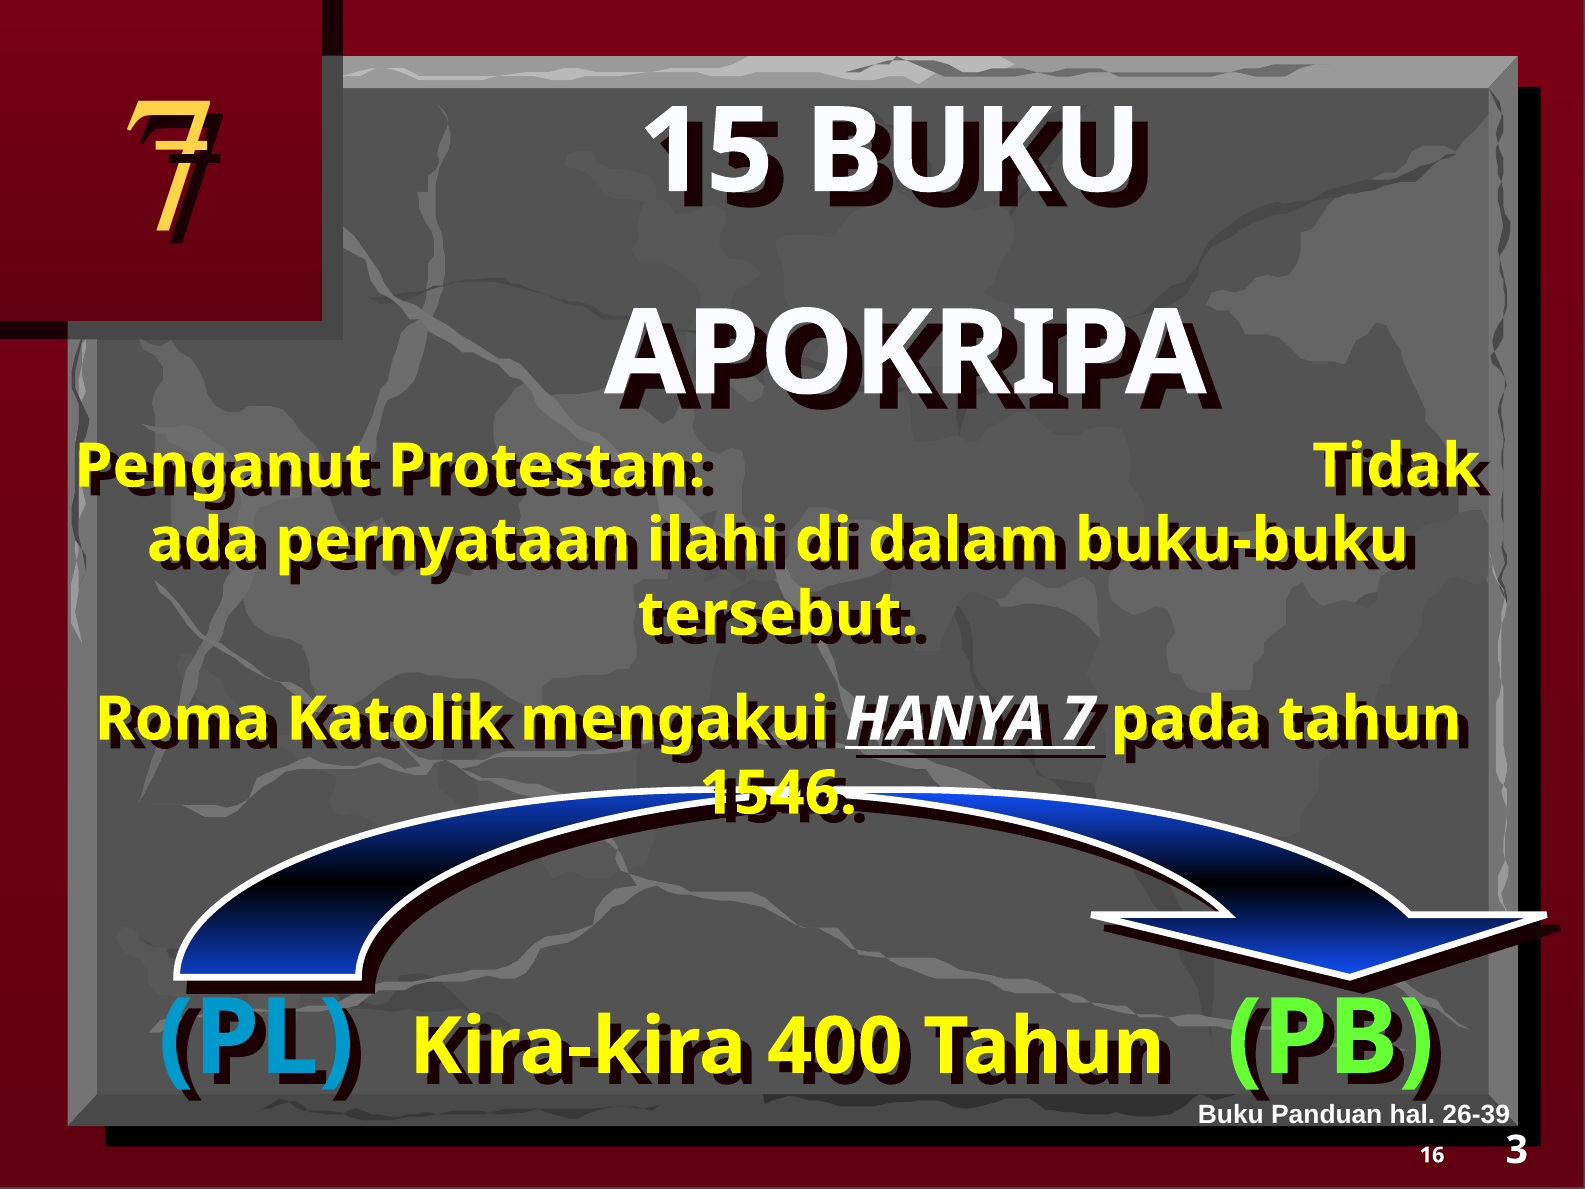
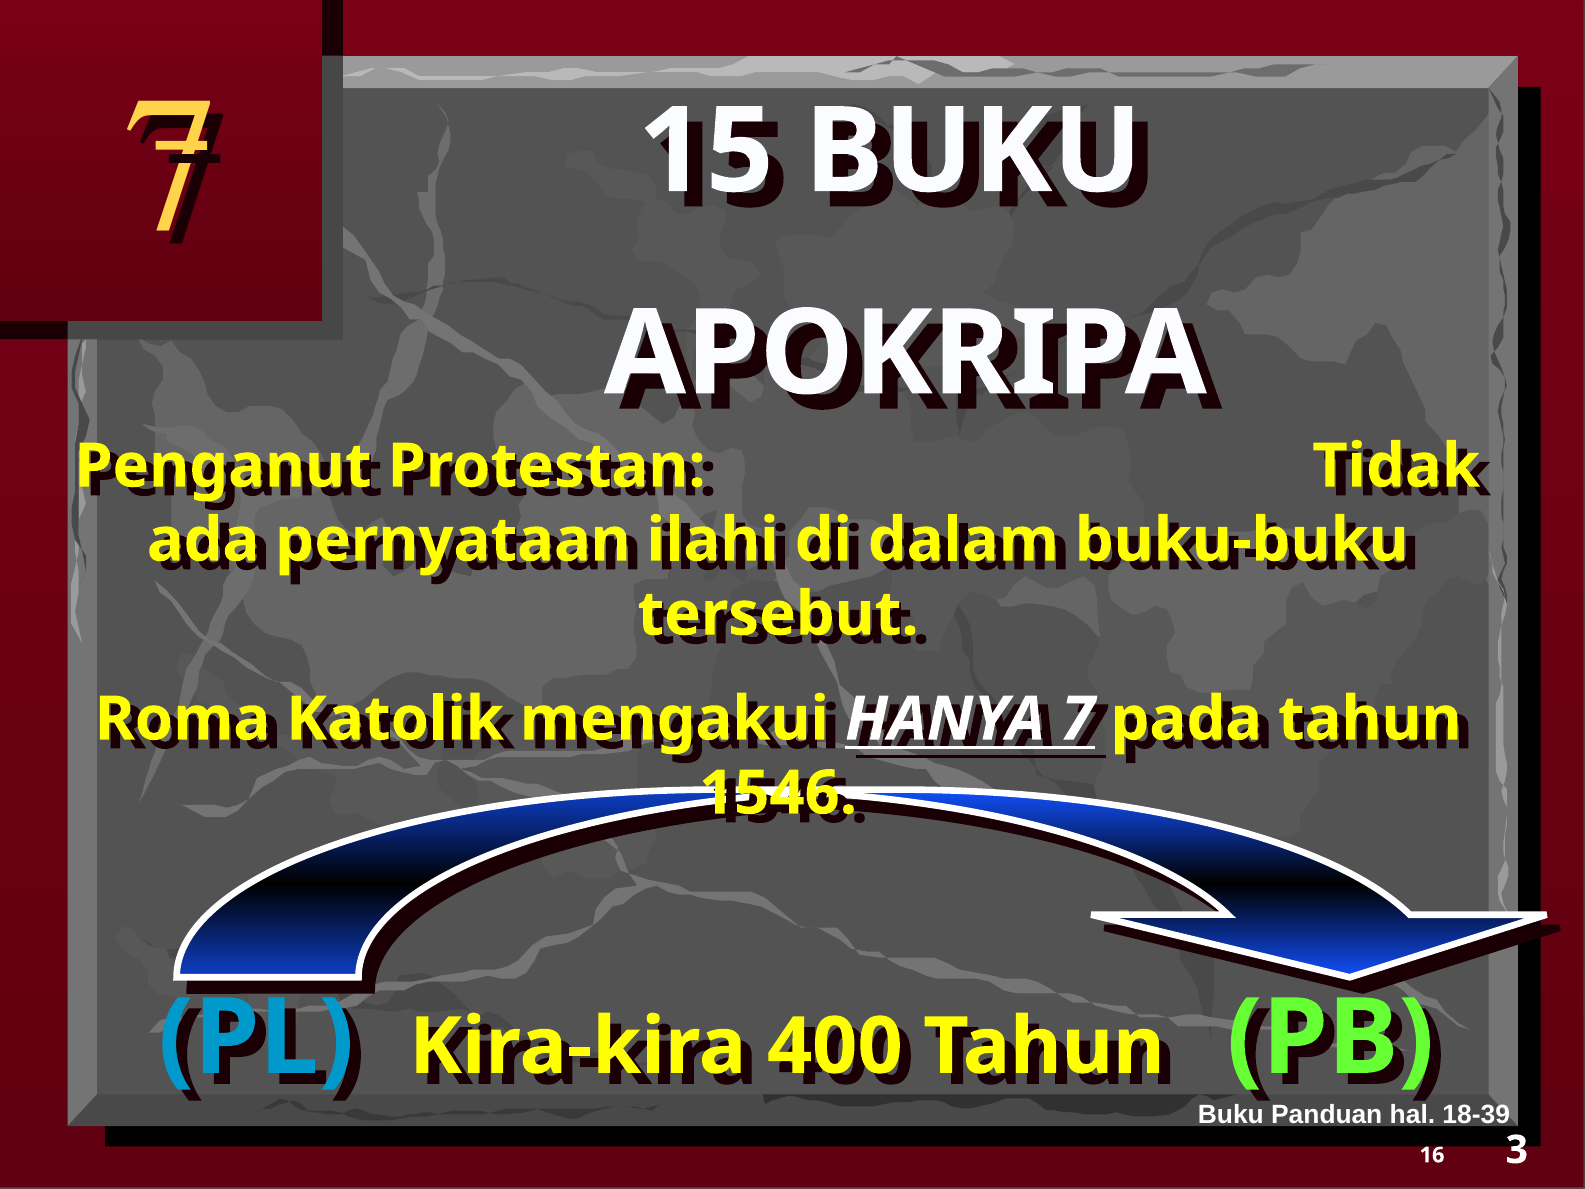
26-39: 26-39 -> 18-39 (1476, 1115)
